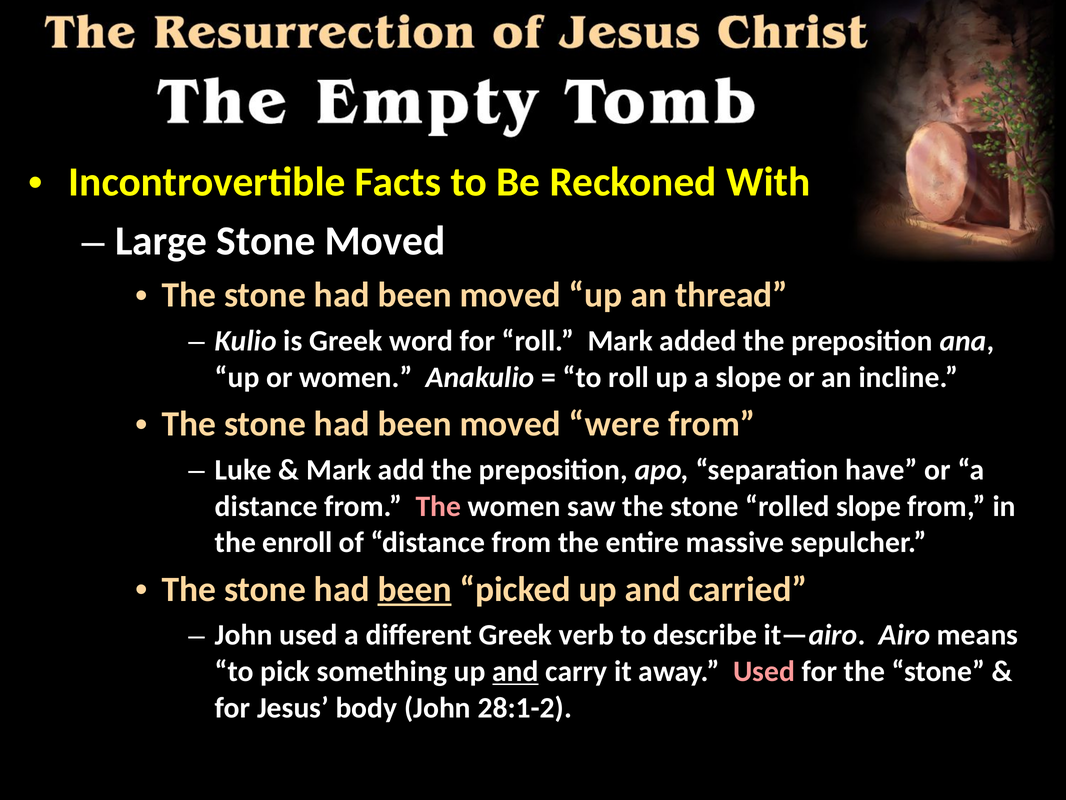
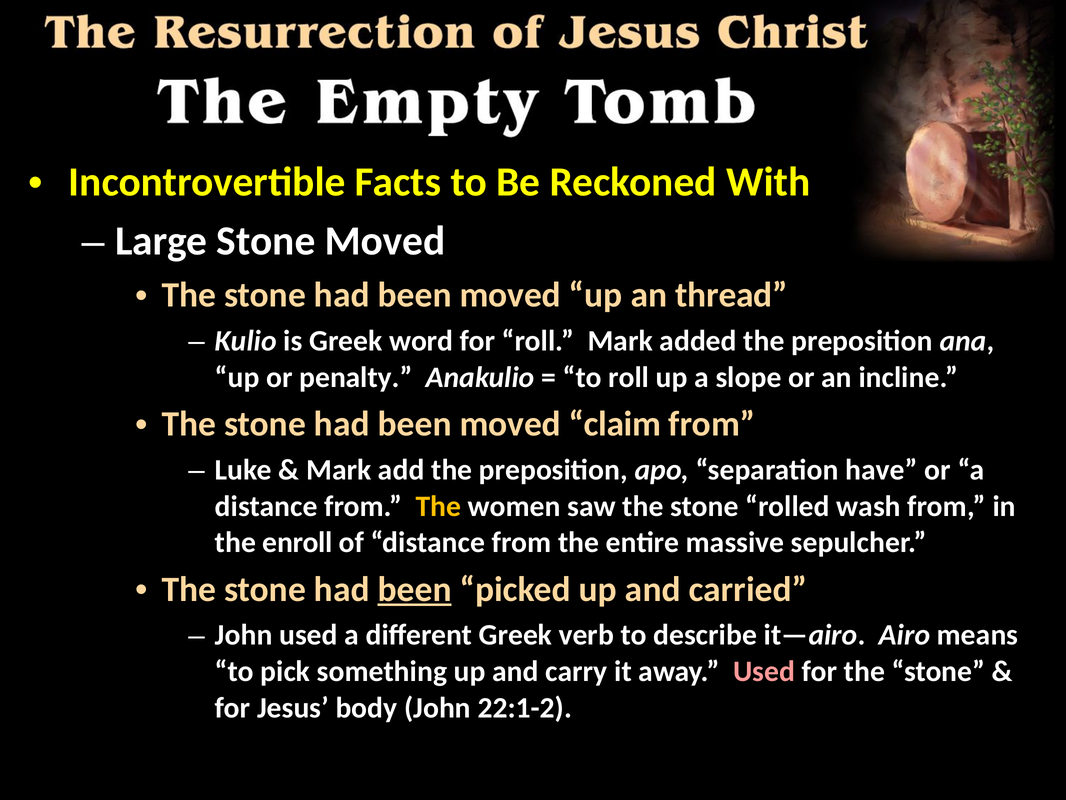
or women: women -> penalty (356, 377)
were: were -> claim (615, 424)
The colour: pink -> yellow (439, 506)
rolled slope: slope -> wash (869, 506)
and underline: present -> none (515, 671)
28:1-2: 28:1-2 -> 22:1-2 (525, 707)
